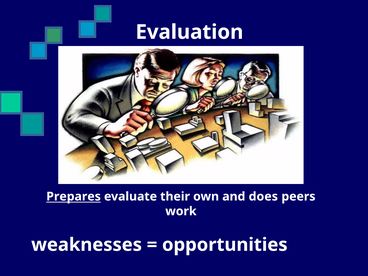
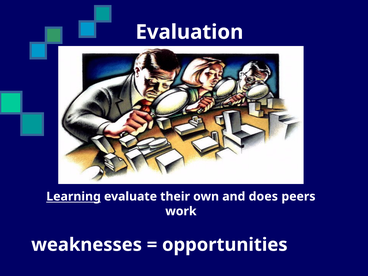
Prepares: Prepares -> Learning (74, 196)
